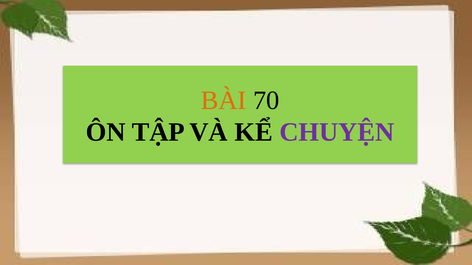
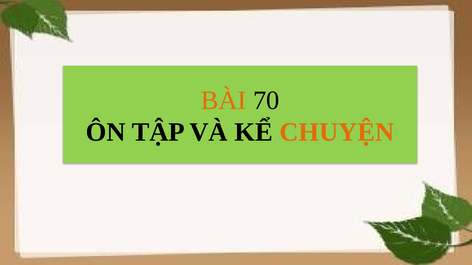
CHUYỆN colour: purple -> orange (337, 132)
